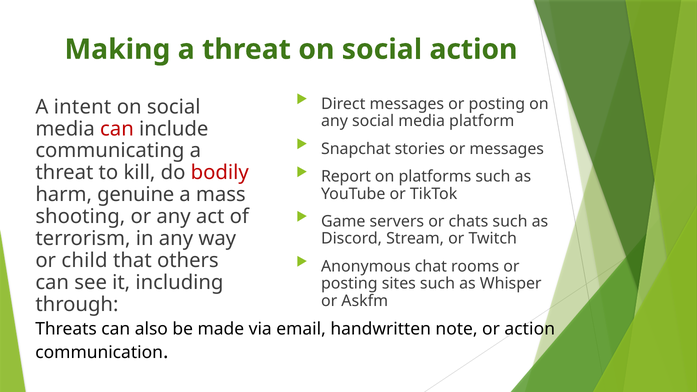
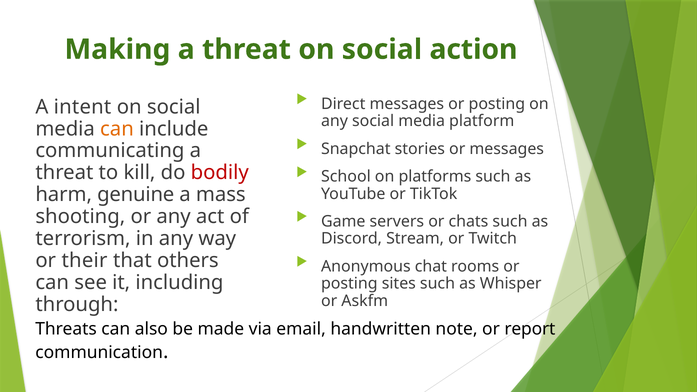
can colour: red -> orange (117, 129)
Report: Report -> School (346, 177)
child: child -> their (84, 261)
or action: action -> report (530, 329)
